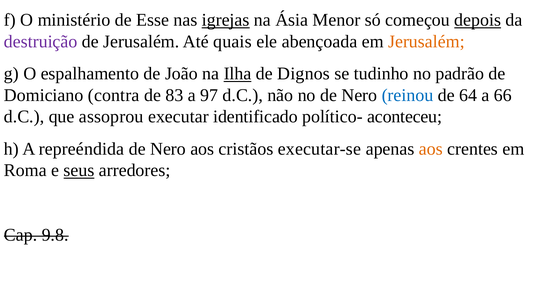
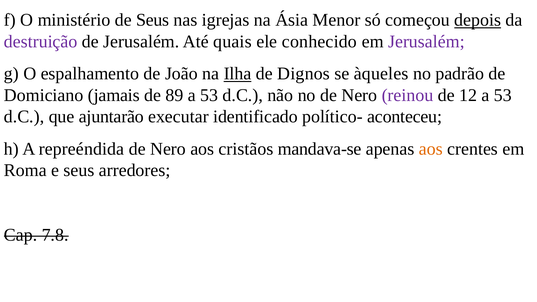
de Esse: Esse -> Seus (153, 20)
igrejas underline: present -> none (226, 20)
abençoada: abençoada -> conhecido (319, 42)
Jerusalém colour: orange -> purple (426, 42)
tudinho: tudinho -> àqueles (381, 74)
contra: contra -> jamais (114, 95)
83: 83 -> 89 (174, 95)
97: 97 -> 53 (209, 95)
reinou colour: blue -> purple (408, 95)
64: 64 -> 12 (468, 95)
66: 66 -> 53 (503, 95)
assoprou: assoprou -> ajuntarão (111, 117)
executar-se: executar-se -> mandava-se (320, 149)
seus underline: present -> none (79, 170)
9.8: 9.8 -> 7.8 (55, 235)
